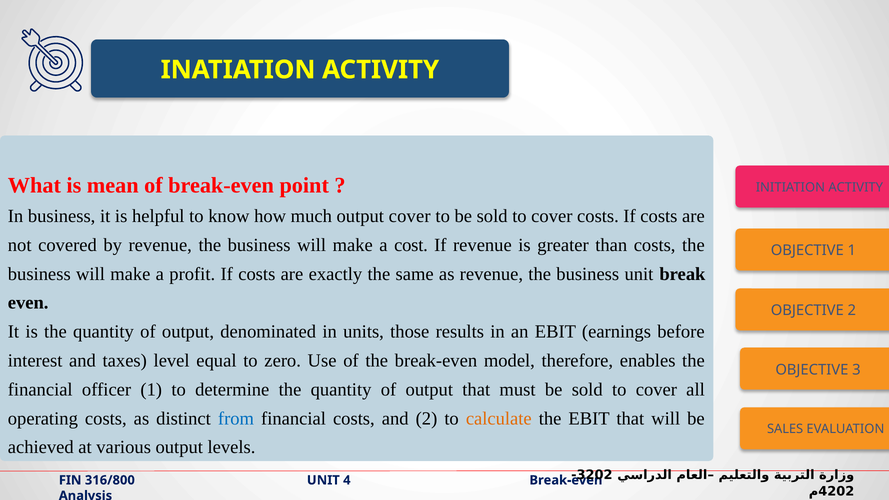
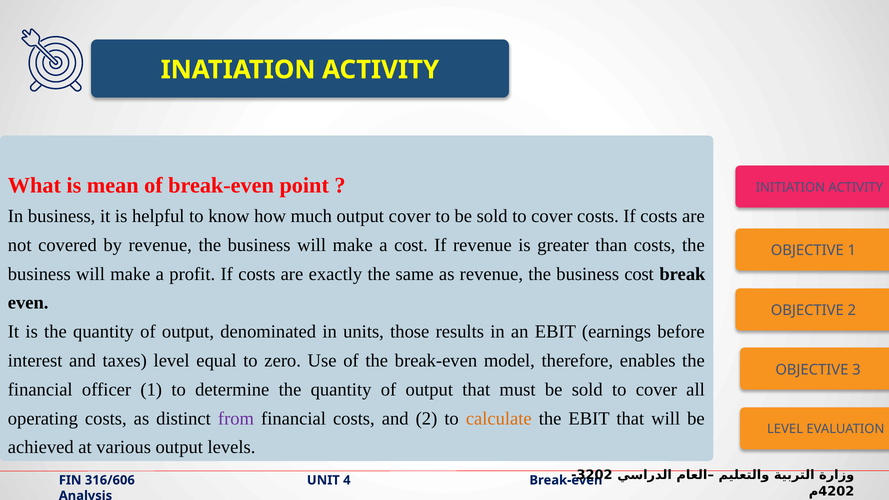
business unit: unit -> cost (639, 274)
from colour: blue -> purple (236, 418)
SALES: SALES -> LEVEL (785, 429)
316/800: 316/800 -> 316/606 (110, 480)
